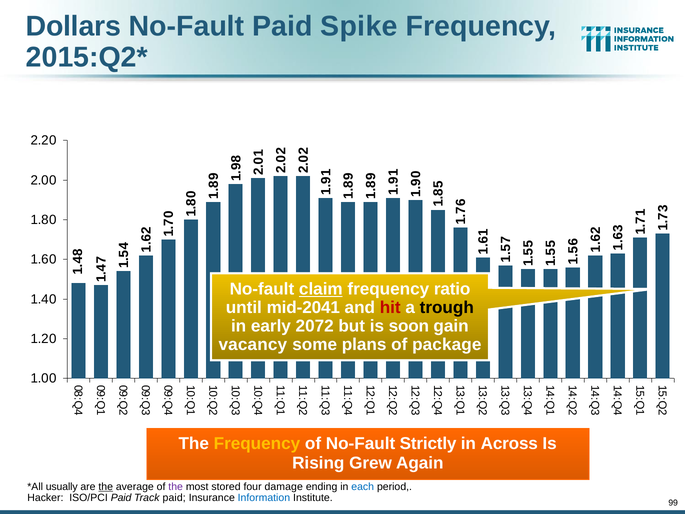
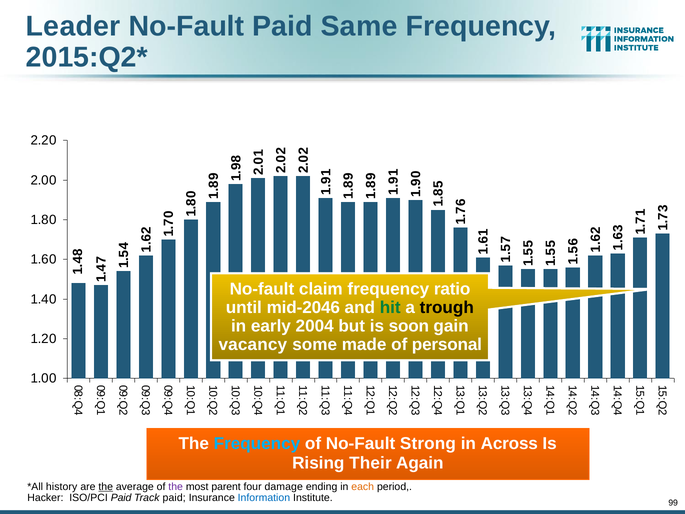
Dollars: Dollars -> Leader (73, 26)
Spike: Spike -> Same (359, 26)
claim underline: present -> none (321, 289)
mid-2041: mid-2041 -> mid-2046 (303, 307)
hit colour: red -> green (390, 307)
2072: 2072 -> 2004 (315, 326)
plans: plans -> made (364, 344)
package: package -> personal (447, 344)
Frequency colour: yellow -> light blue (257, 444)
Strictly: Strictly -> Strong (428, 444)
Grew: Grew -> Their (370, 463)
usually: usually -> history (62, 486)
stored: stored -> parent (226, 486)
each colour: blue -> orange (363, 486)
